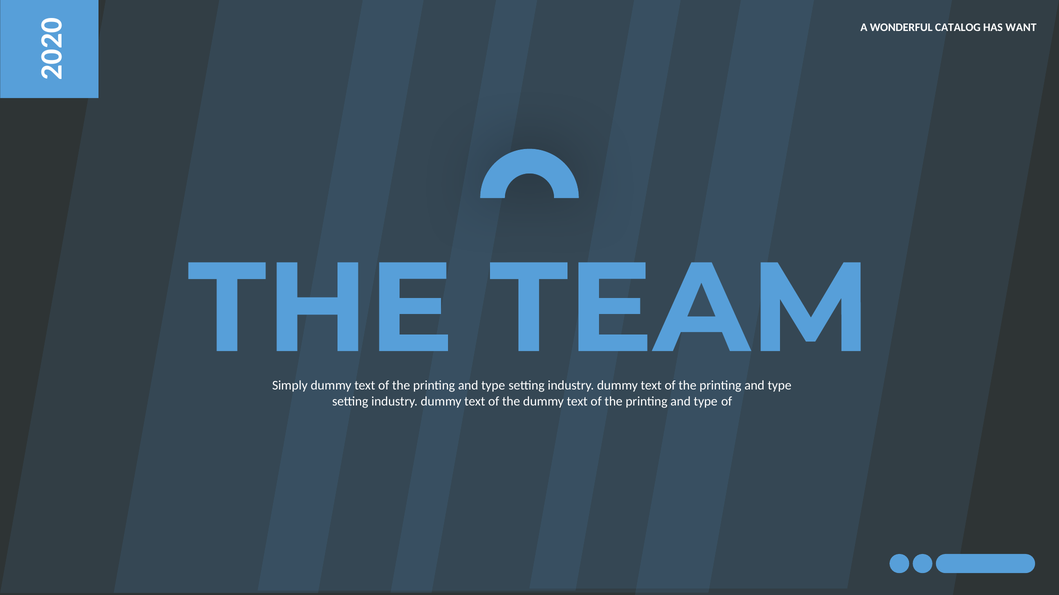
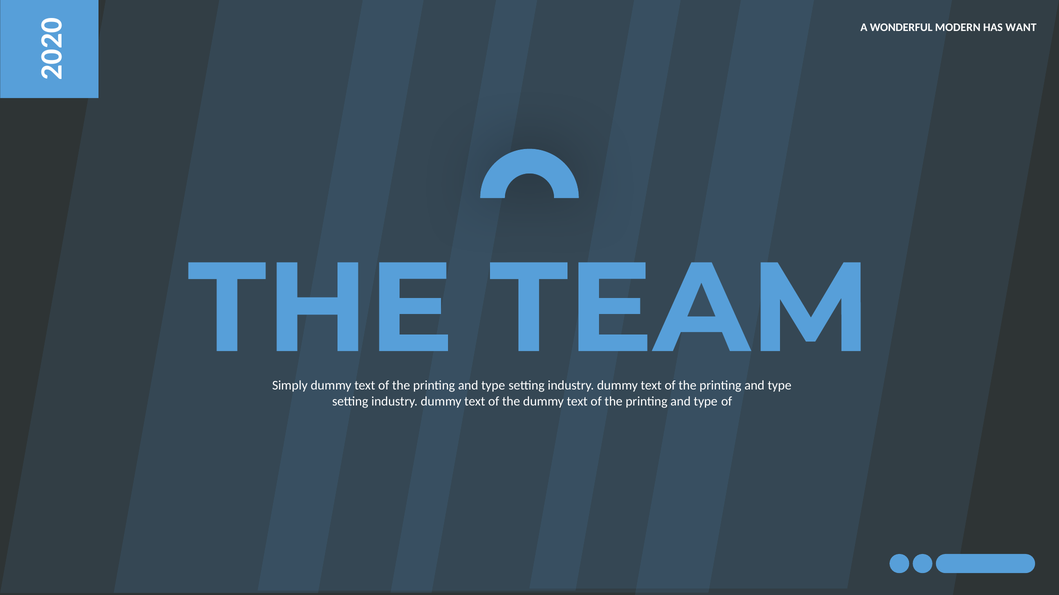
CATALOG: CATALOG -> MODERN (958, 27)
